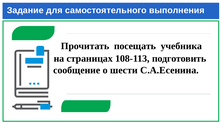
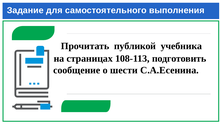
посещать: посещать -> публикой (135, 46)
